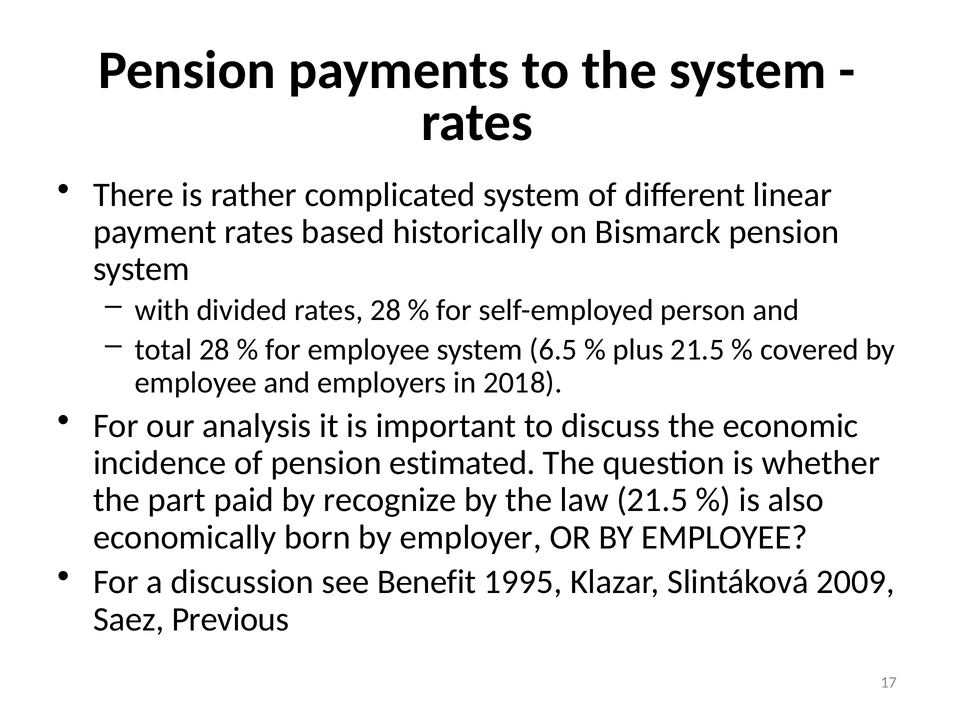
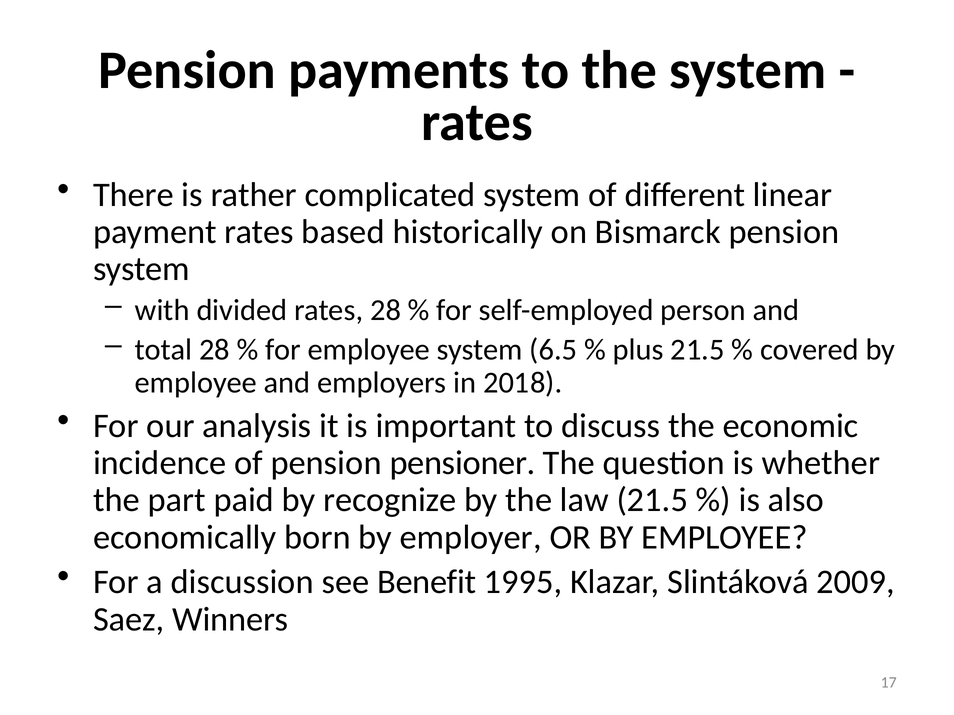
estimated: estimated -> pensioner (463, 463)
Previous: Previous -> Winners (230, 620)
